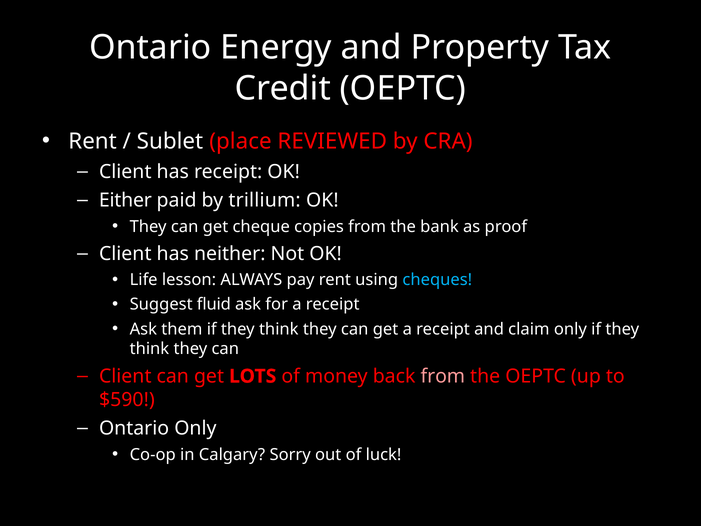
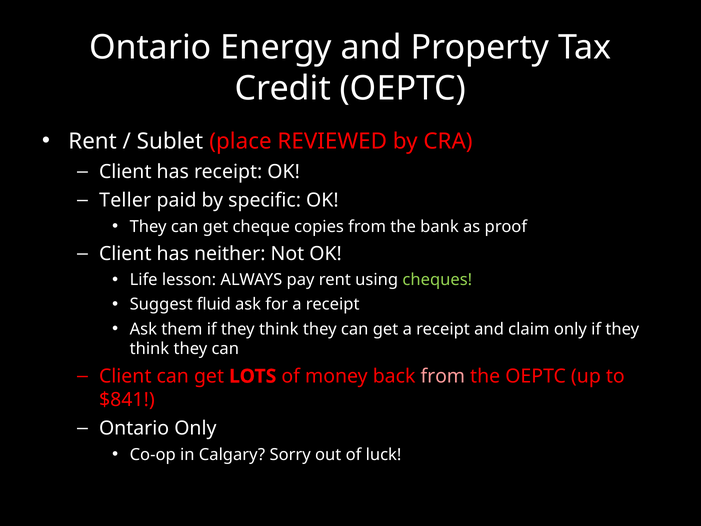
Either: Either -> Teller (125, 200)
trillium: trillium -> specific (265, 200)
cheques colour: light blue -> light green (437, 280)
$590: $590 -> $841 (127, 399)
